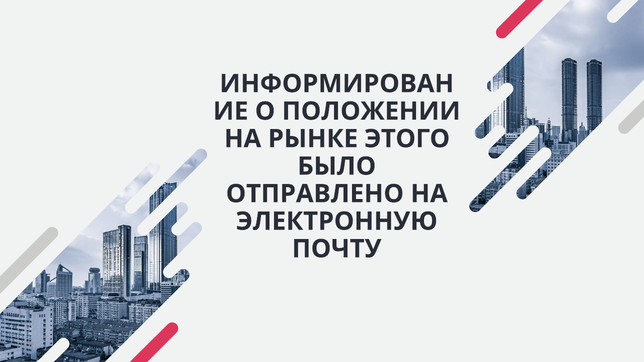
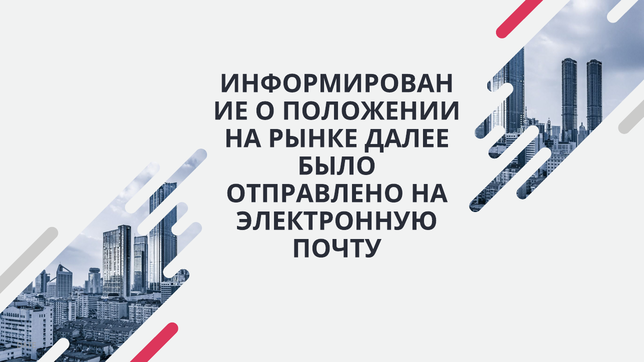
ЭТОГО: ЭТОГО -> ДАЛЕЕ (407, 139)
